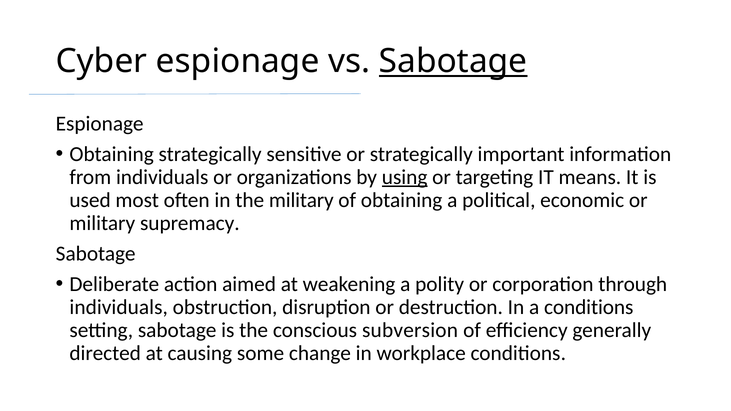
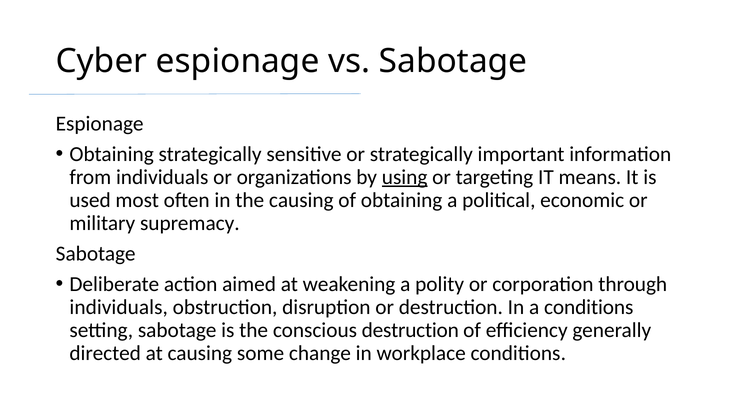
Sabotage underline: present -> none (453, 61)
the military: military -> causing (301, 200)
conscious subversion: subversion -> destruction (410, 330)
